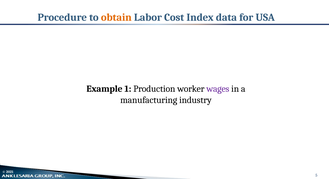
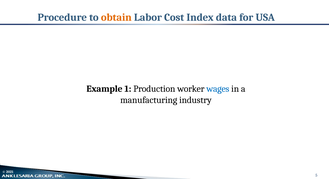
wages colour: purple -> blue (218, 89)
